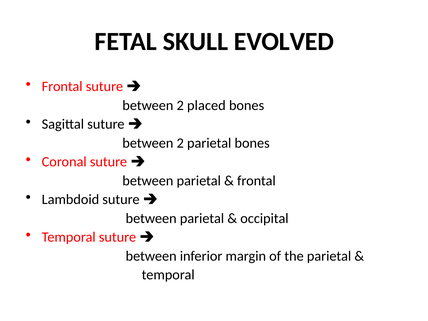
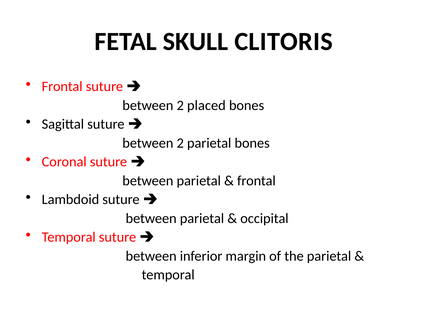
EVOLVED: EVOLVED -> CLITORIS (284, 41)
